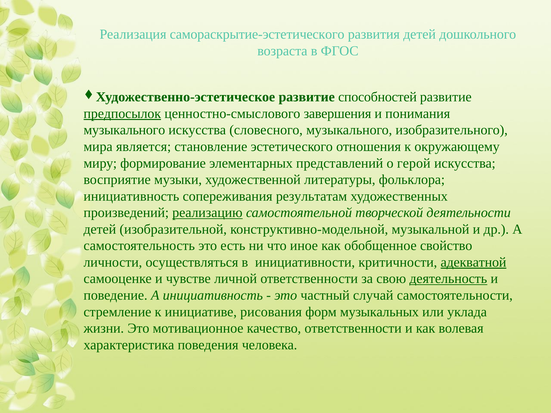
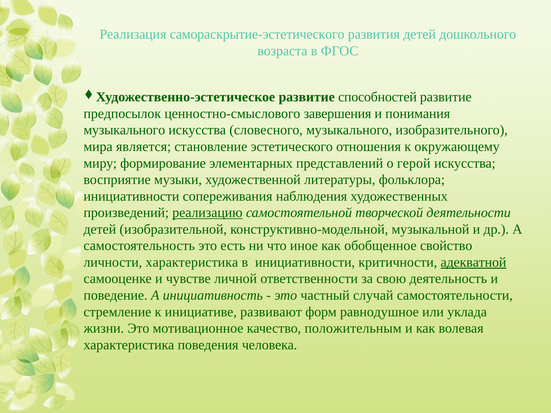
предпосылок underline: present -> none (122, 114)
инициативность: инициативность -> инициативности (131, 196)
результатам: результатам -> наблюдения (312, 196)
личности осуществляться: осуществляться -> характеристика (192, 262)
деятельность underline: present -> none (448, 279)
рисования: рисования -> развивают (271, 312)
музыкальных: музыкальных -> равнодушное (379, 312)
качество ответственности: ответственности -> положительным (353, 329)
